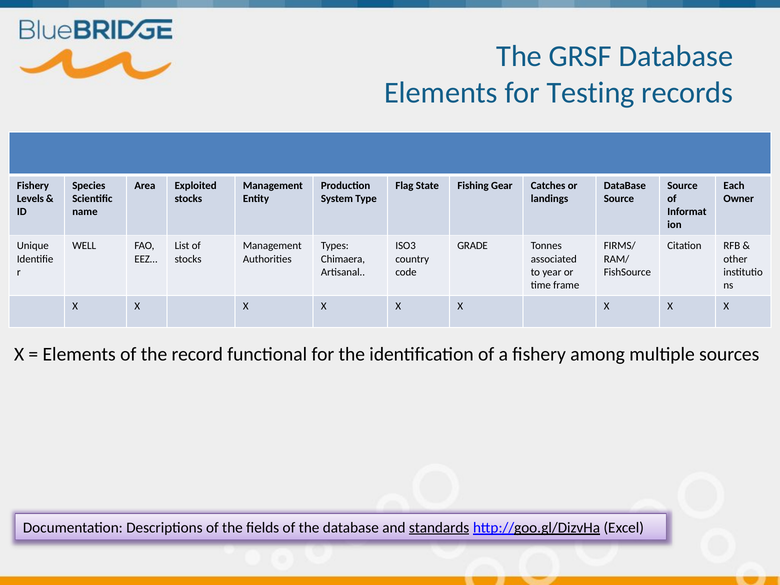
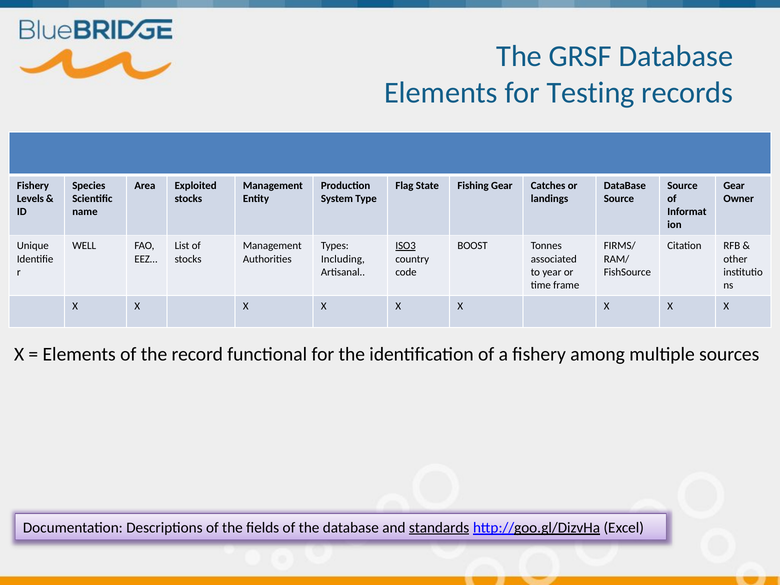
Each: Each -> Gear (734, 185)
ISO3 underline: none -> present (406, 246)
GRADE: GRADE -> BOOST (473, 246)
Chimaera: Chimaera -> Including (343, 259)
